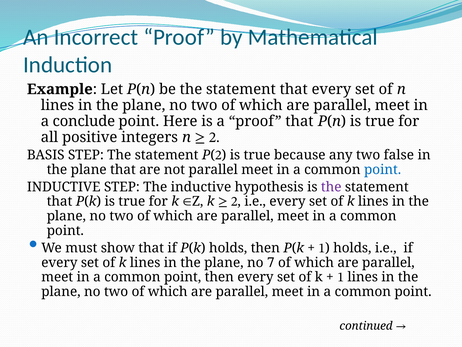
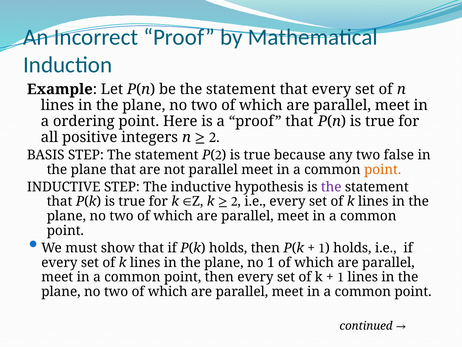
conclude: conclude -> ordering (84, 121)
point colour: blue -> orange (383, 169)
no 7: 7 -> 1 (271, 262)
